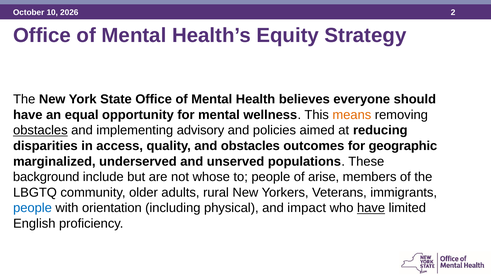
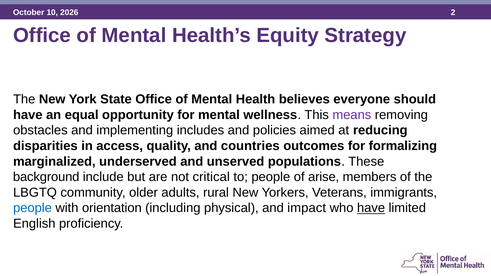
means colour: orange -> purple (352, 115)
obstacles underline: present -> none (40, 130)
advisory: advisory -> includes (200, 130)
and obstacles: obstacles -> countries (250, 146)
geographic: geographic -> formalizing (403, 146)
whose: whose -> critical (211, 177)
